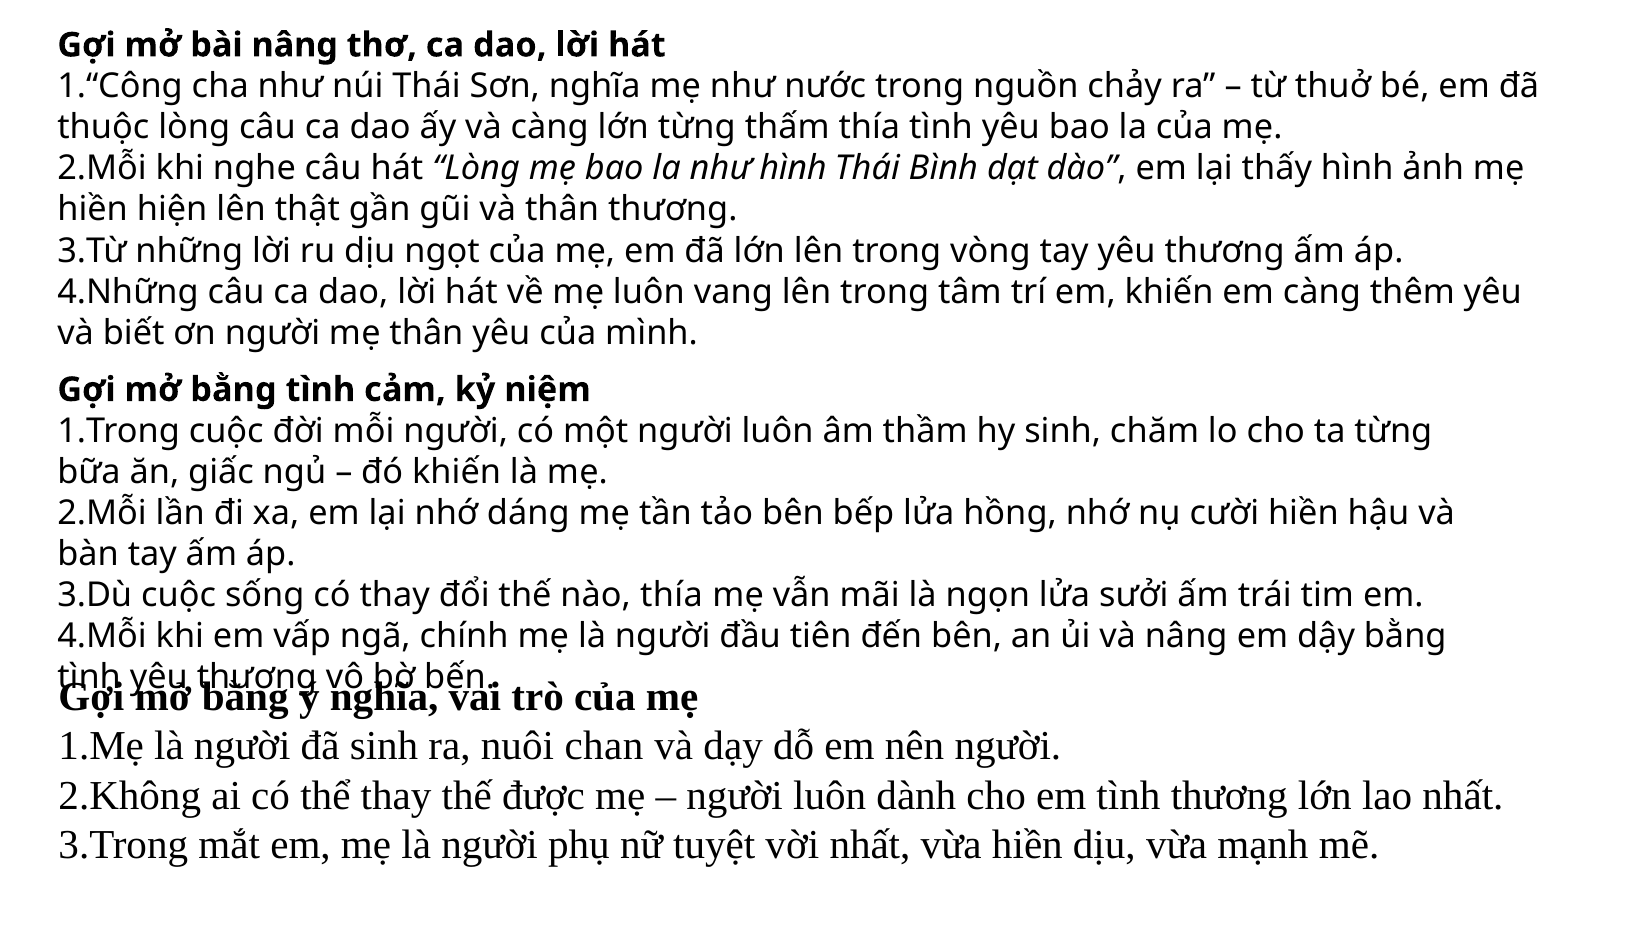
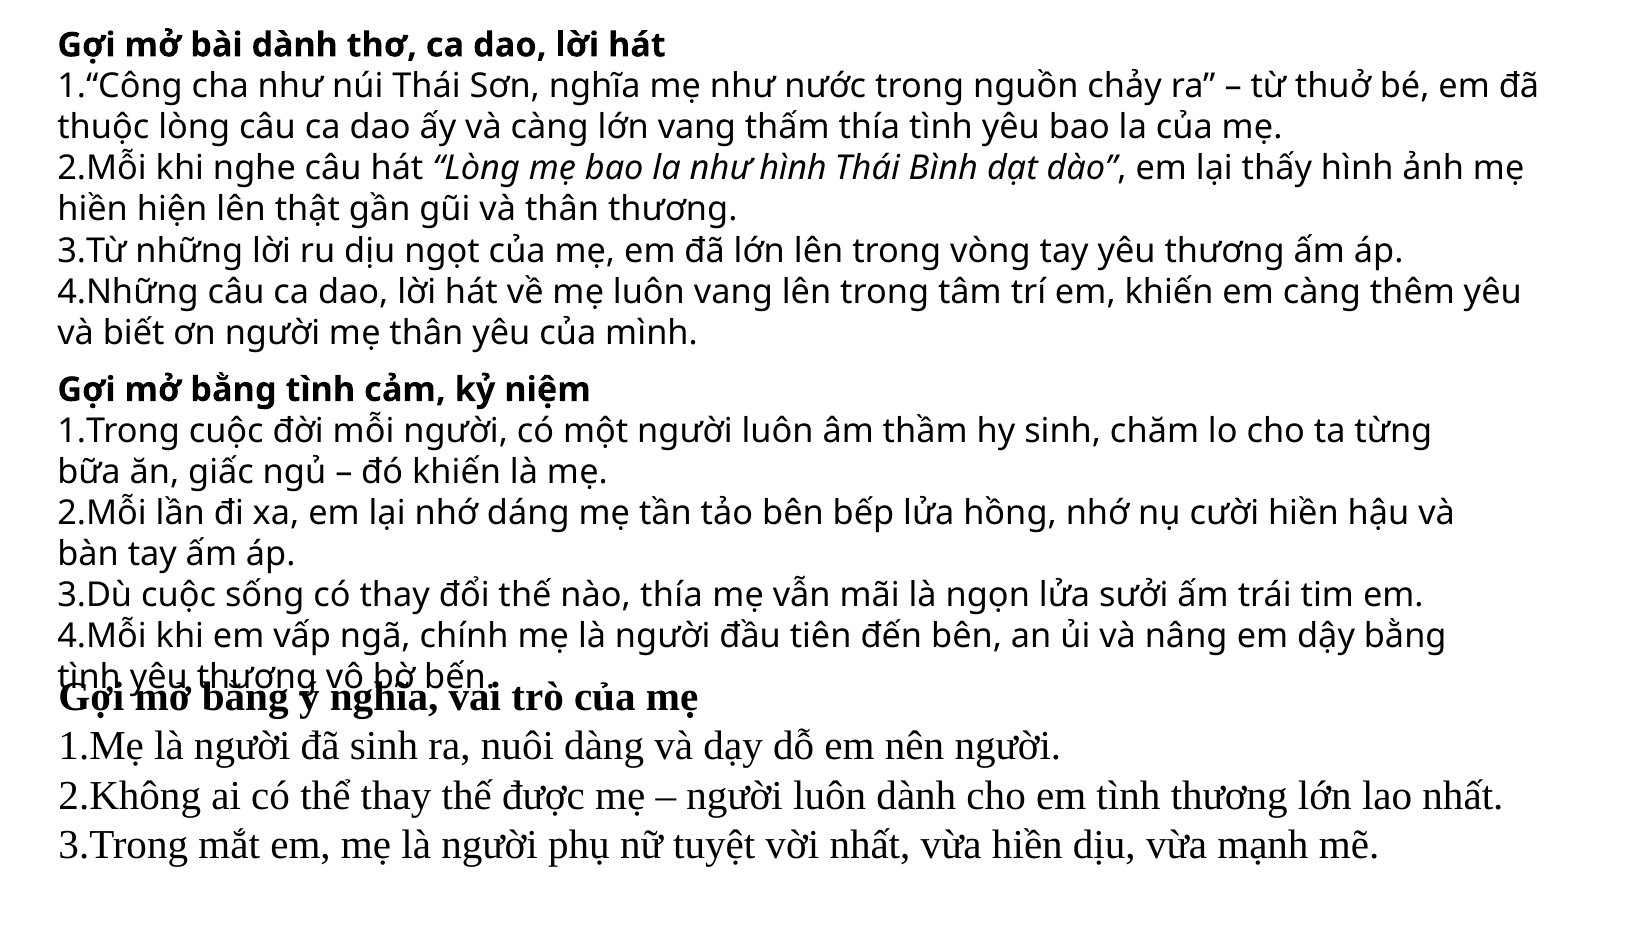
bài nâng: nâng -> dành (295, 45)
lớn từng: từng -> vang (697, 127)
chan: chan -> dàng (604, 746)
